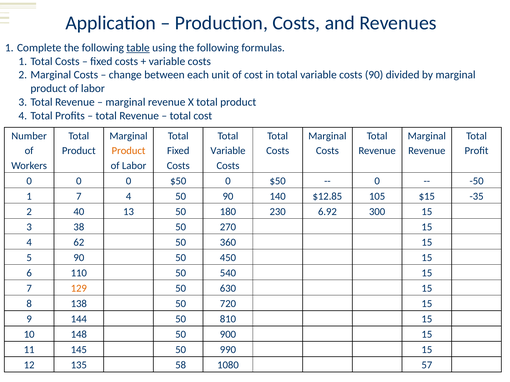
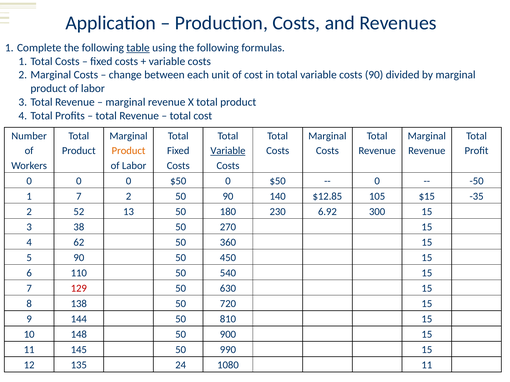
Variable underline: none -> present (228, 151)
7 4: 4 -> 2 (129, 197)
40: 40 -> 52 (79, 212)
129 colour: orange -> red (79, 289)
58: 58 -> 24 (181, 366)
1080 57: 57 -> 11 (427, 366)
